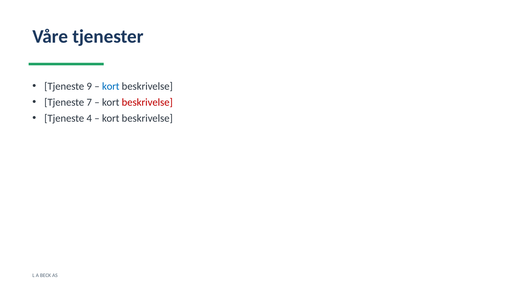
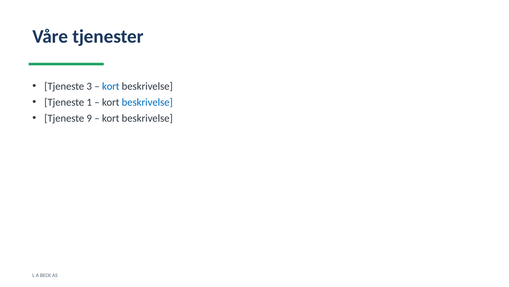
9: 9 -> 3 (89, 86)
7: 7 -> 1 (89, 102)
beskrivelse colour: red -> blue (147, 102)
4: 4 -> 9 (89, 118)
